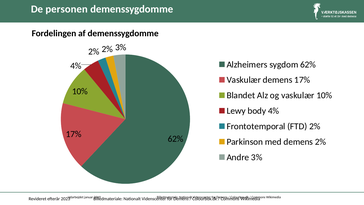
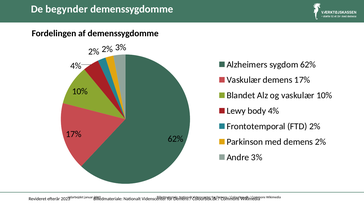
personen: personen -> begynder (67, 9)
